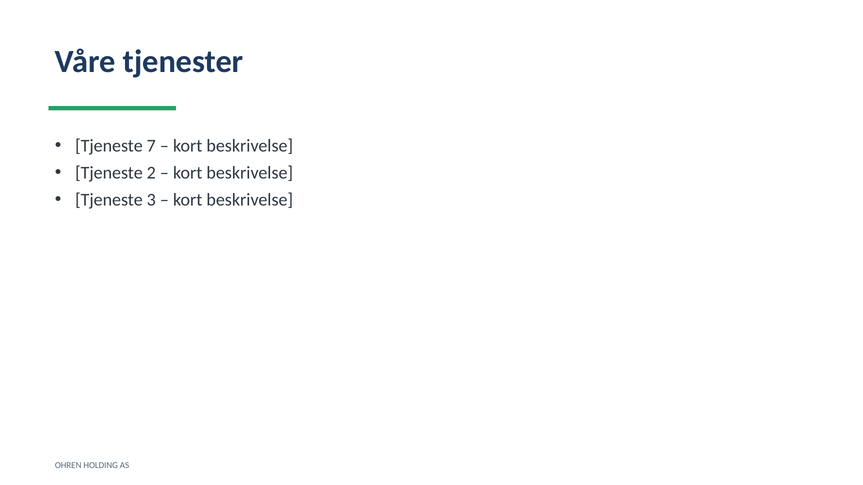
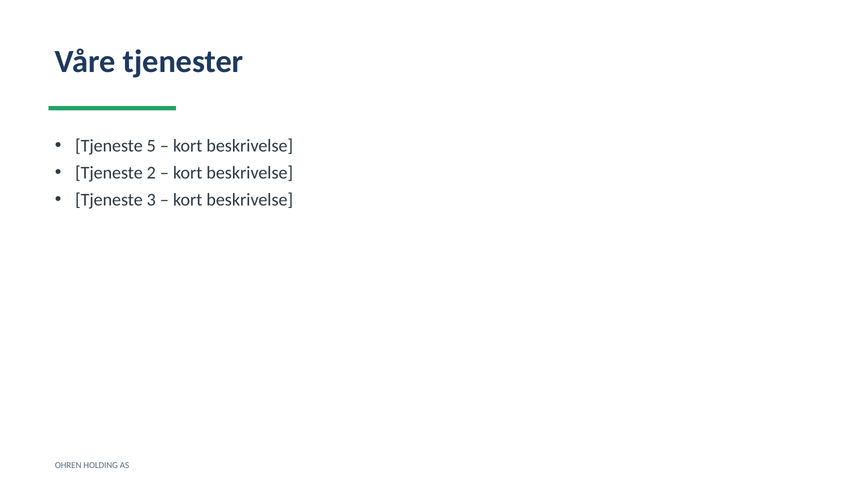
7: 7 -> 5 (151, 146)
